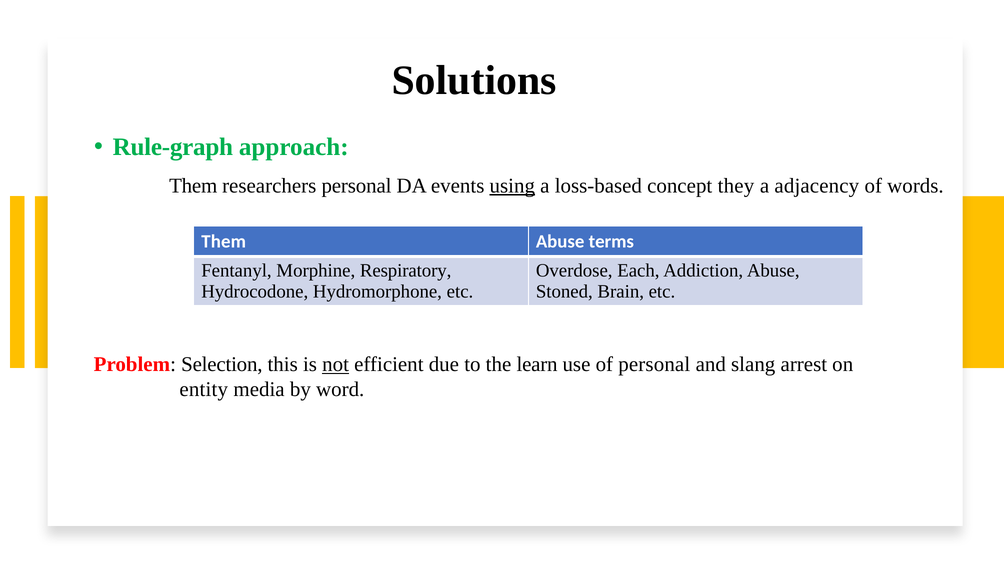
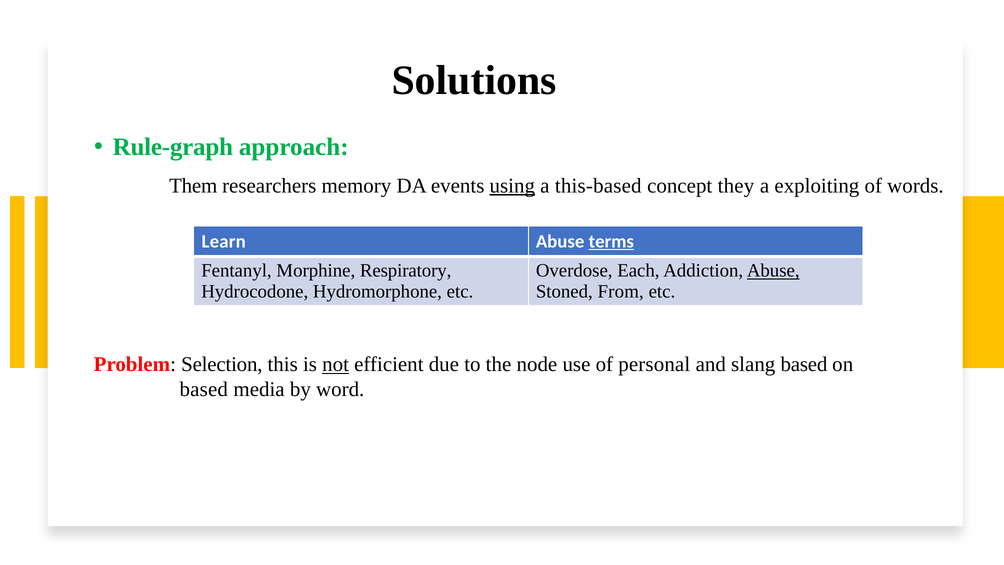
researchers personal: personal -> memory (356, 186)
loss-based: loss-based -> this-based (598, 186)
adjacency: adjacency -> exploiting (817, 186)
Them: Them -> Learn (224, 241)
terms underline: none -> present (611, 241)
Abuse underline: none -> present (773, 271)
Brain: Brain -> From (621, 291)
learn: learn -> node (537, 364)
slang arrest: arrest -> based (804, 364)
entity: entity -> based (204, 389)
